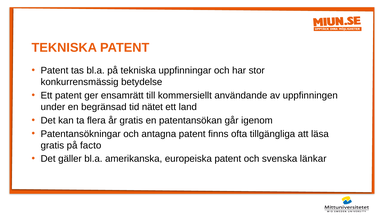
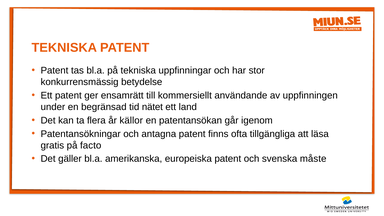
år gratis: gratis -> källor (131, 120)
länkar: länkar -> måste (313, 159)
